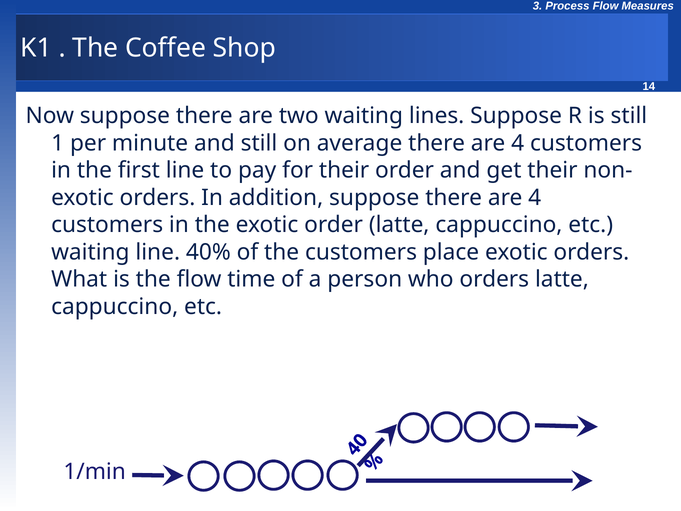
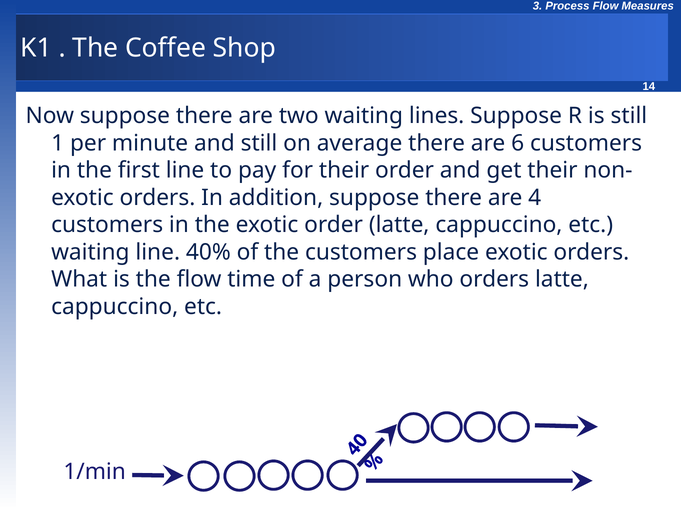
average there are 4: 4 -> 6 (518, 143)
